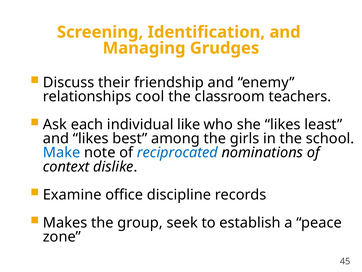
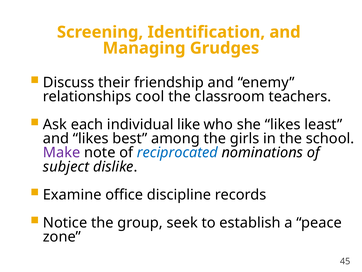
Make colour: blue -> purple (62, 152)
context: context -> subject (66, 166)
Makes: Makes -> Notice (65, 222)
